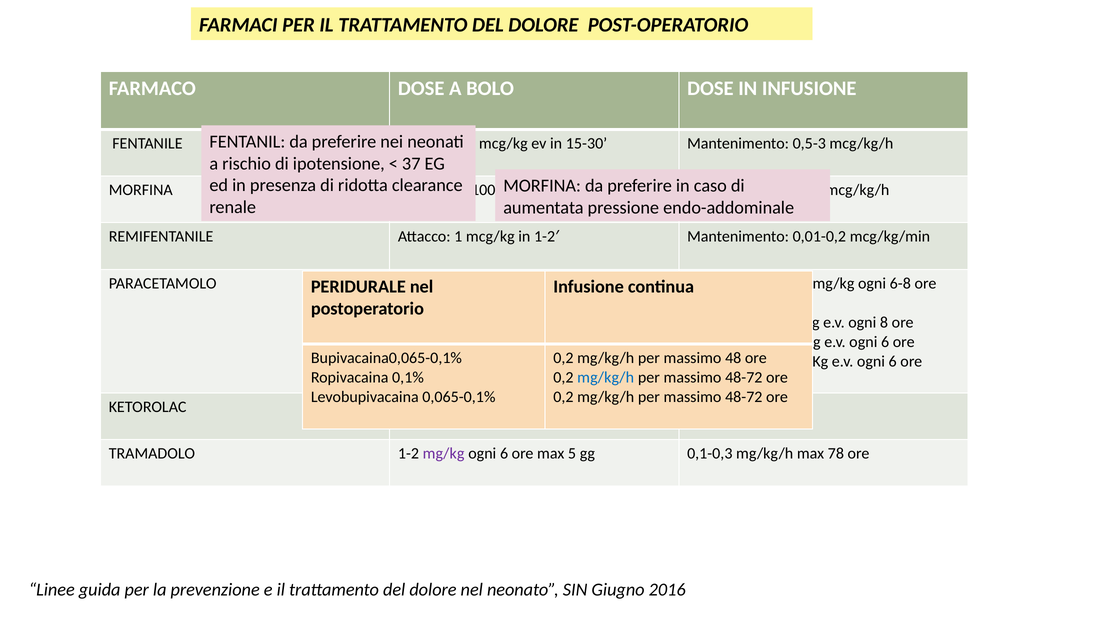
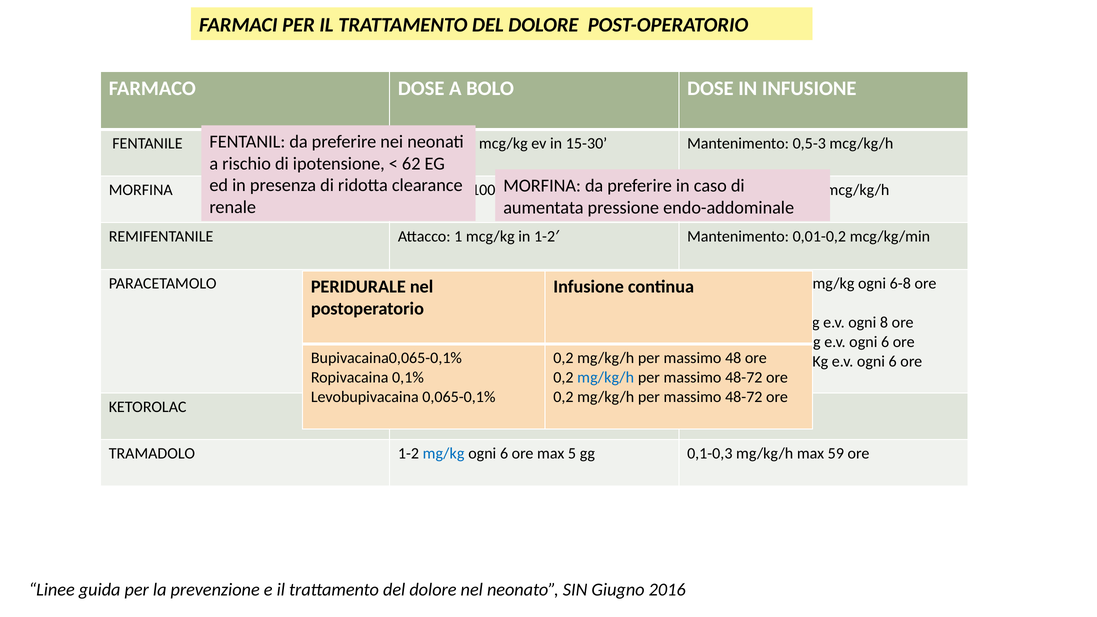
37: 37 -> 62 (411, 164)
mg/kg colour: purple -> blue (444, 454)
78: 78 -> 59 (836, 454)
